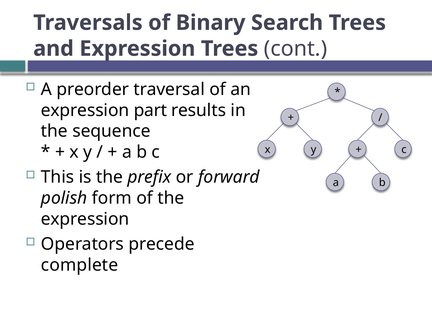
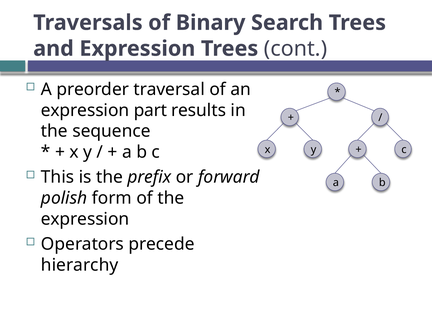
complete: complete -> hierarchy (80, 265)
